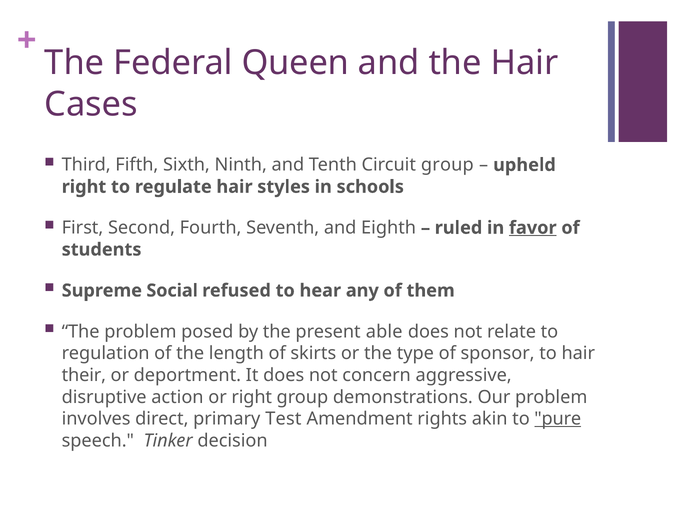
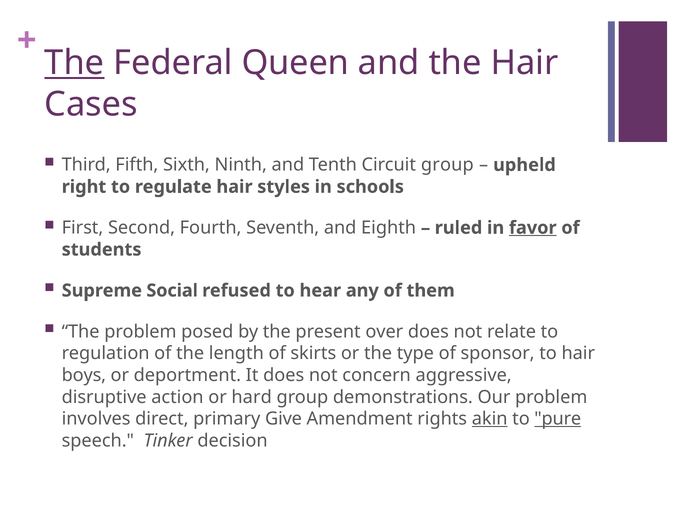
The underline: none -> present (74, 63)
able: able -> over (384, 331)
their: their -> boys (84, 375)
or right: right -> hard (252, 397)
Test: Test -> Give (284, 419)
akin underline: none -> present (490, 419)
